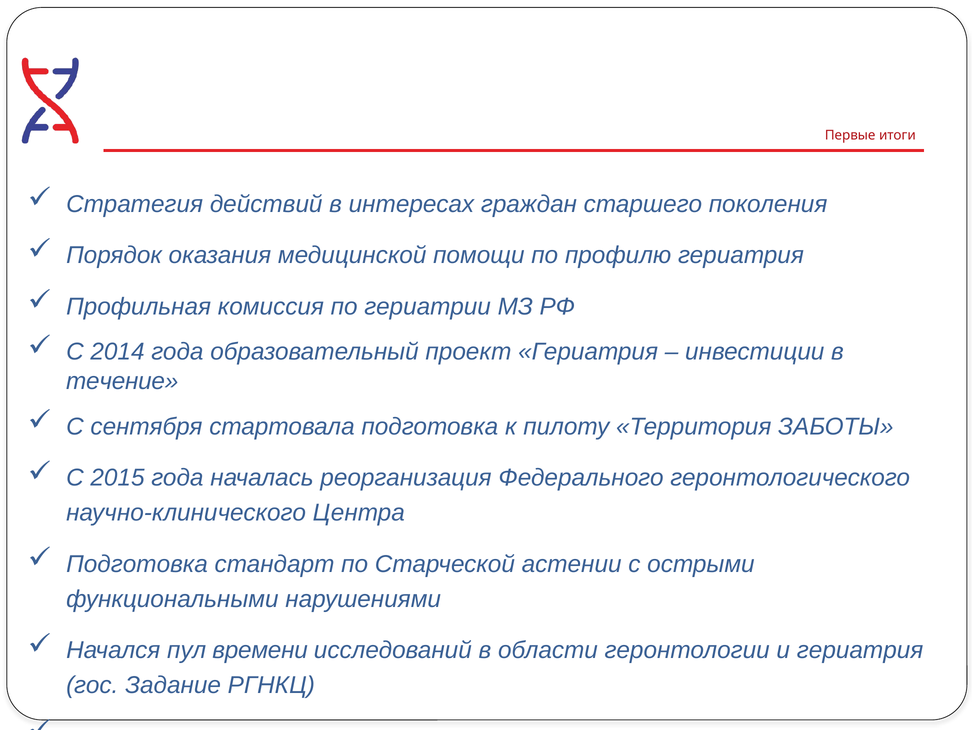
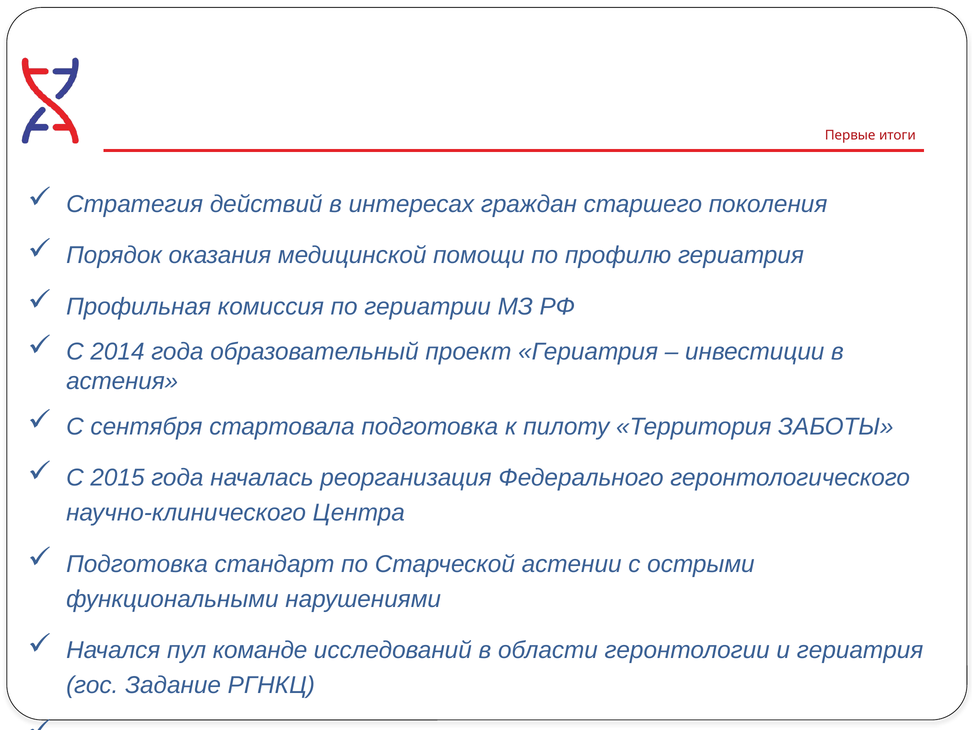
течение: течение -> астения (122, 381)
времени: времени -> команде (260, 651)
